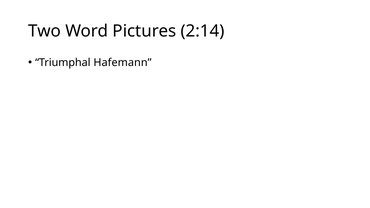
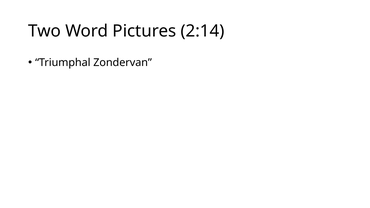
Hafemann: Hafemann -> Zondervan (123, 63)
